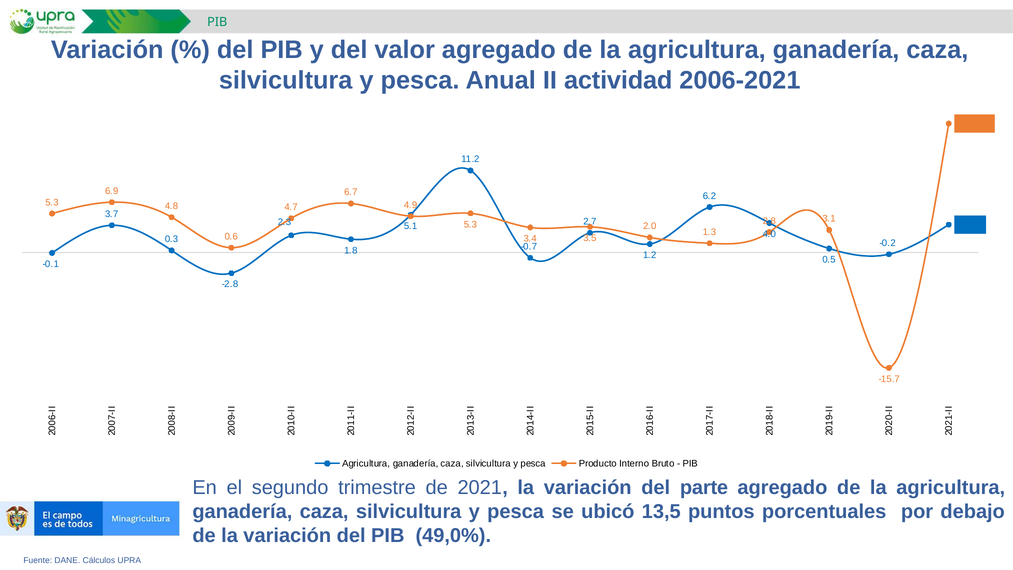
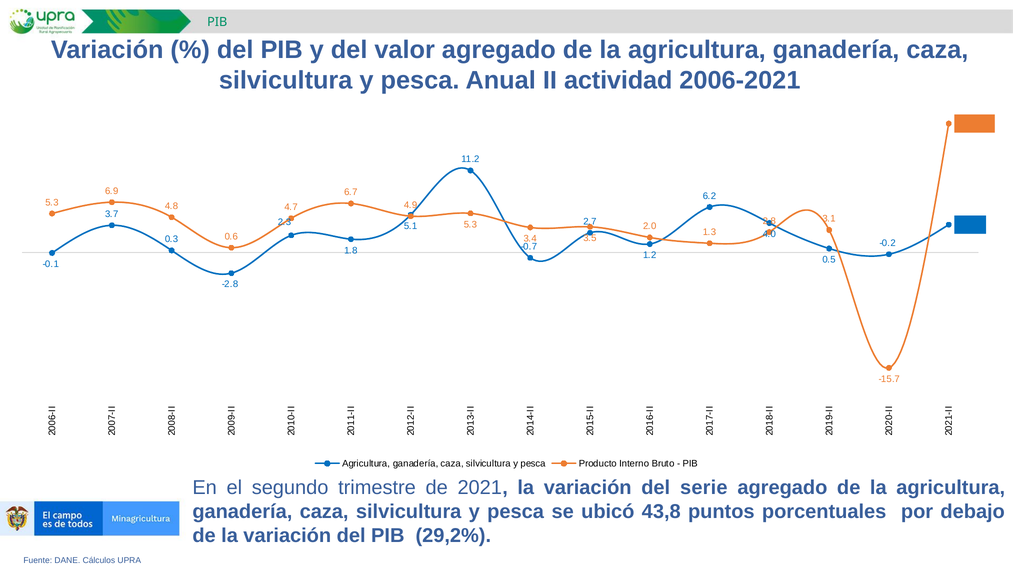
parte: parte -> serie (704, 488)
13,5: 13,5 -> 43,8 (661, 512)
49,0%: 49,0% -> 29,2% (453, 536)
